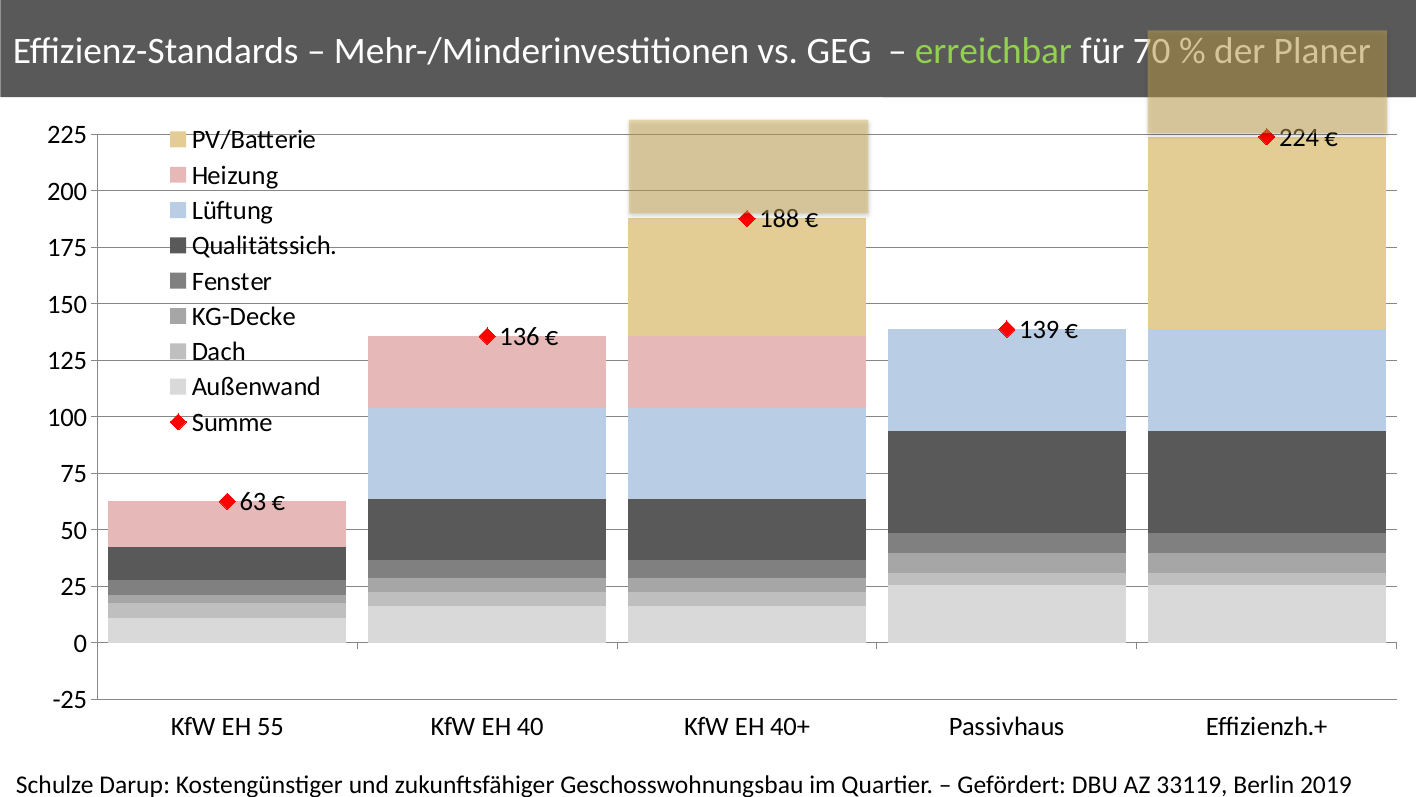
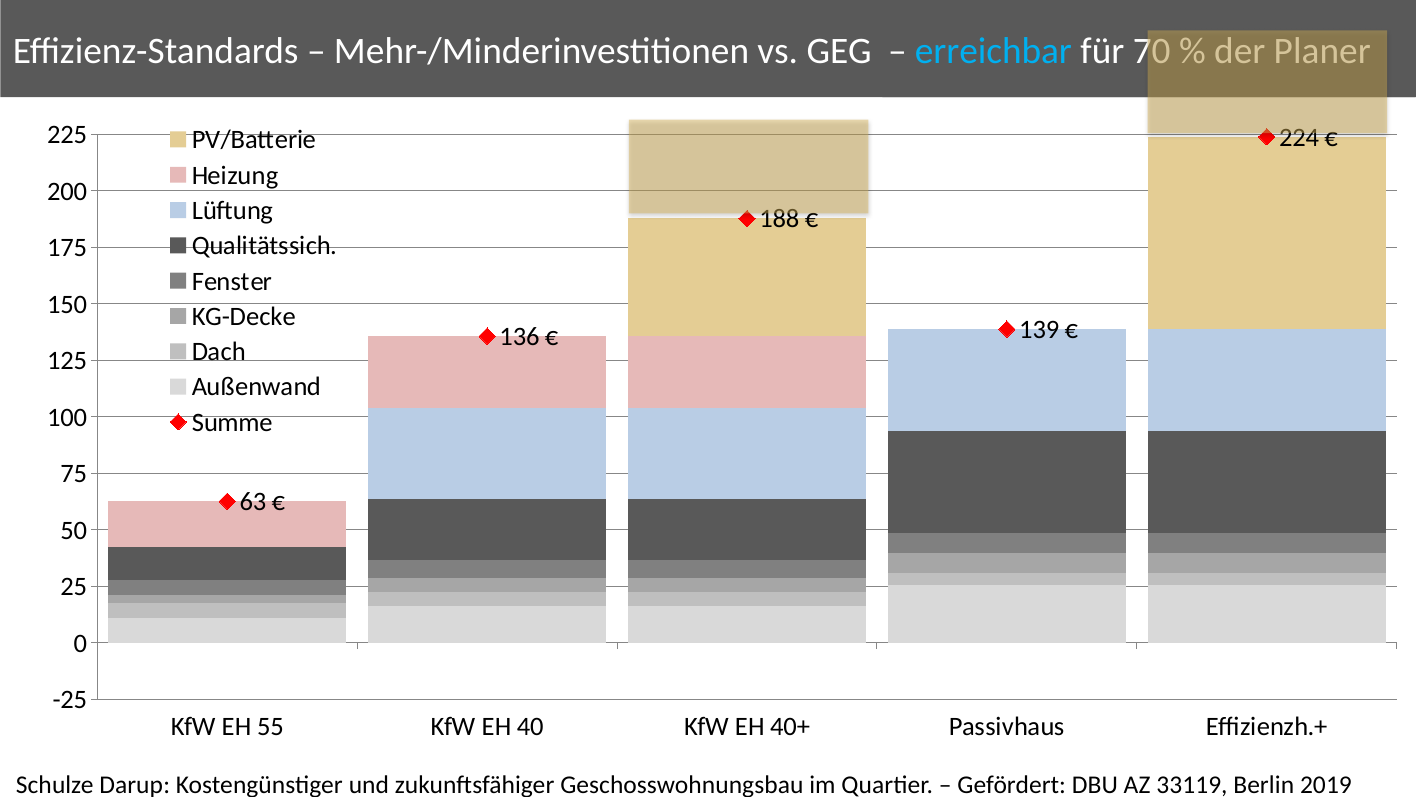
erreichbar colour: light green -> light blue (993, 51)
